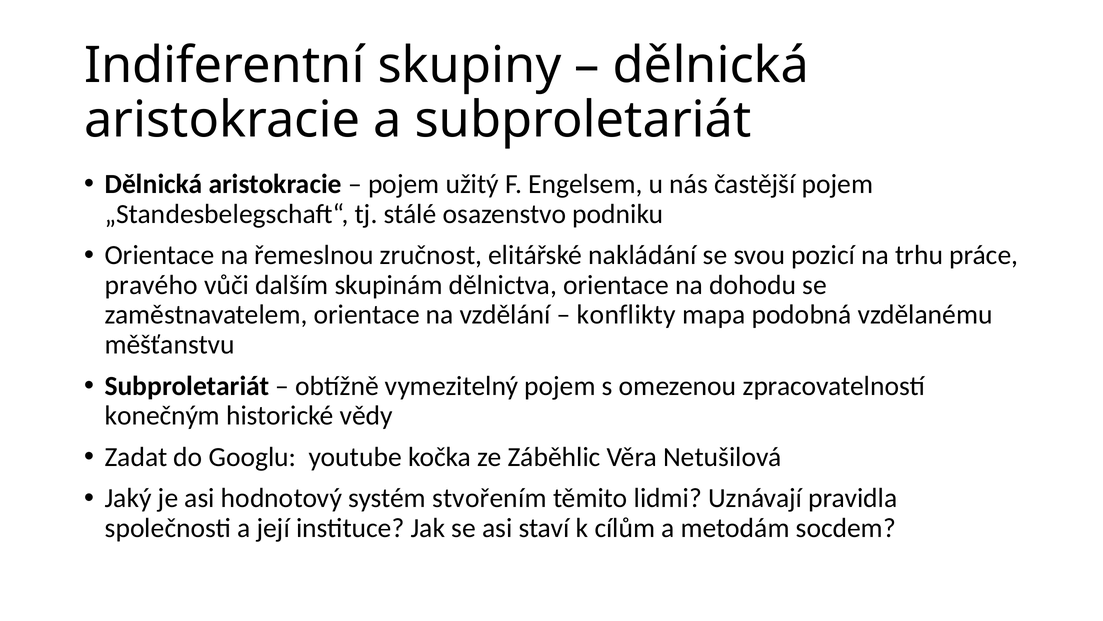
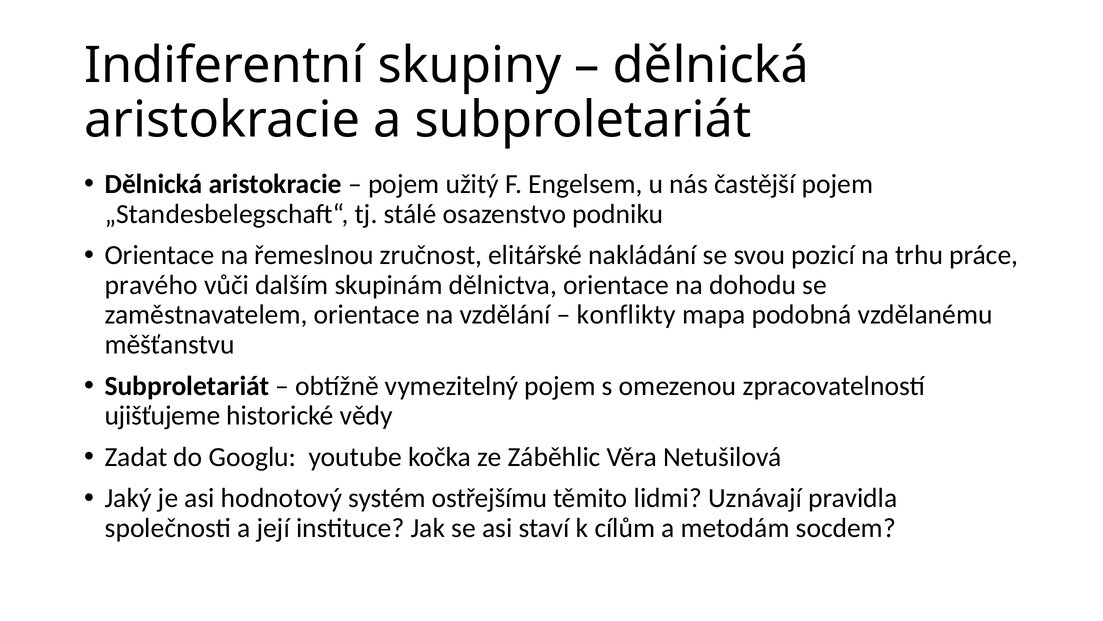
konečným: konečným -> ujišťujeme (162, 415)
stvořením: stvořením -> ostřejšímu (490, 498)
